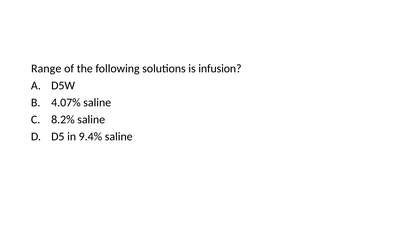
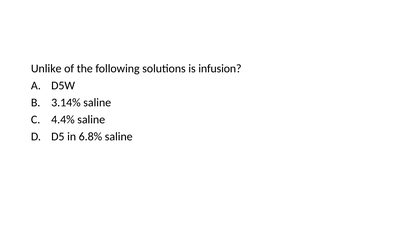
Range: Range -> Unlike (46, 69)
4.07%: 4.07% -> 3.14% (66, 103)
8.2%: 8.2% -> 4.4% (63, 120)
9.4%: 9.4% -> 6.8% (90, 137)
